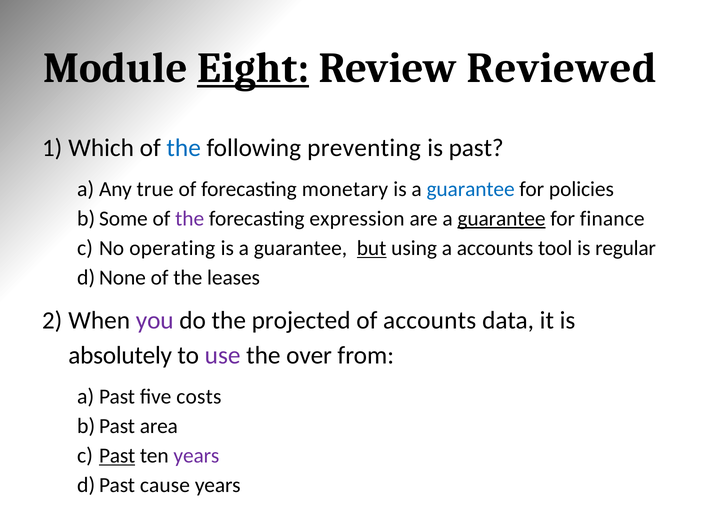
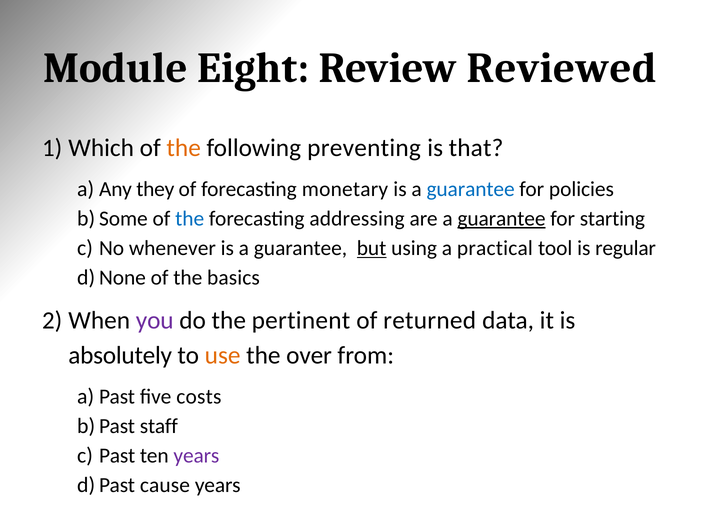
Eight underline: present -> none (253, 68)
the colour: blue -> orange (184, 148)
is past: past -> that (476, 148)
true: true -> they (155, 189)
the colour: purple -> blue (190, 219)
expression: expression -> addressing (357, 219)
finance: finance -> starting (612, 219)
operating: operating -> whenever (172, 248)
a accounts: accounts -> practical (495, 248)
leases: leases -> basics (233, 278)
projected: projected -> pertinent (301, 320)
of accounts: accounts -> returned (430, 320)
use colour: purple -> orange (223, 355)
area: area -> staff (159, 426)
Past underline: present -> none (117, 456)
